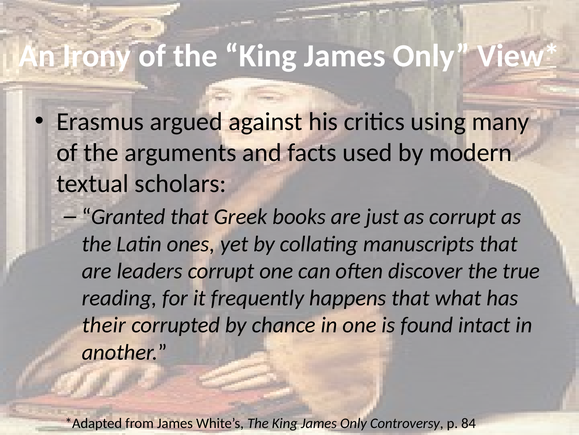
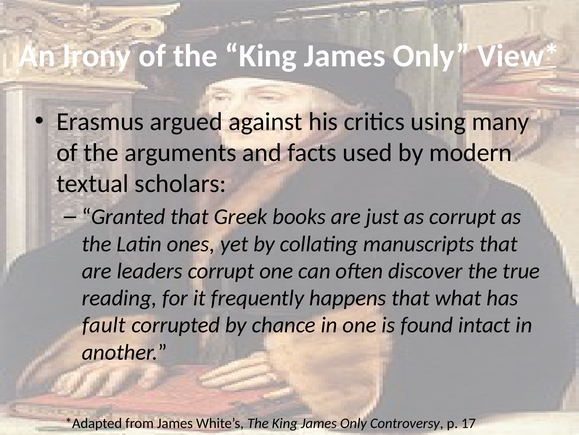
their: their -> fault (104, 325)
84: 84 -> 17 (469, 423)
